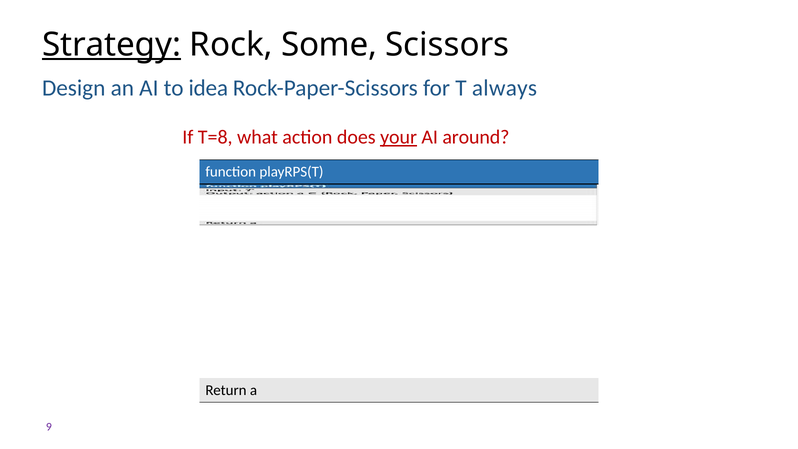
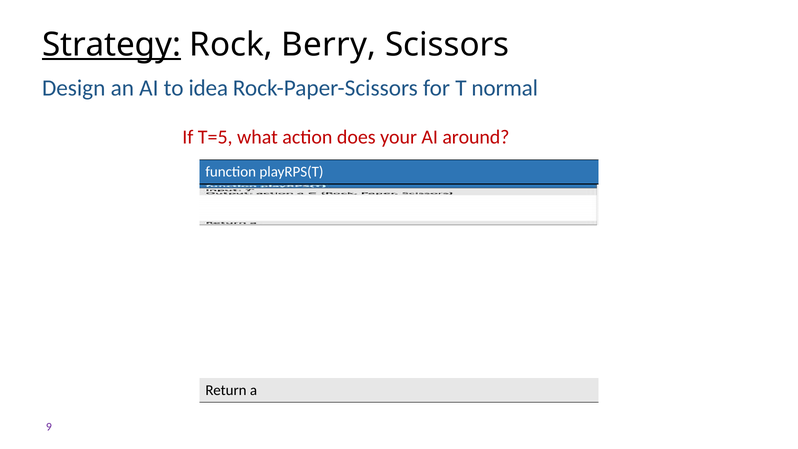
Some: Some -> Berry (329, 45)
always: always -> normal (505, 88)
T=8: T=8 -> T=5 (215, 137)
your underline: present -> none (399, 137)
